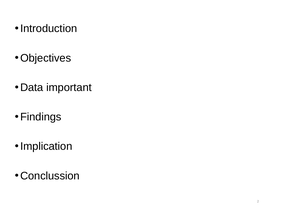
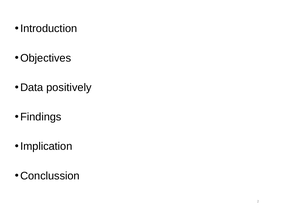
important: important -> positively (69, 87)
